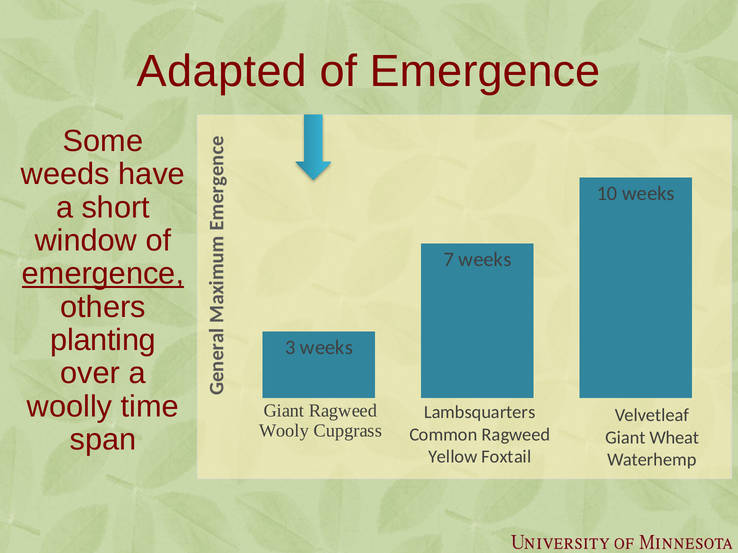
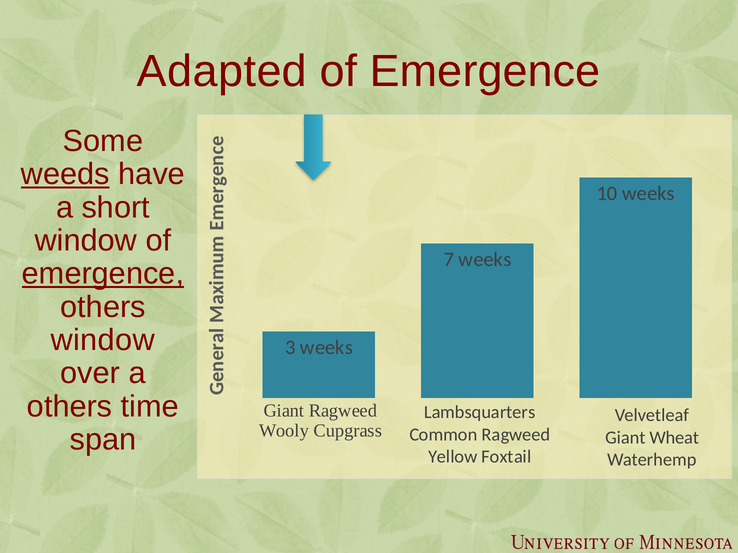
weeds underline: none -> present (65, 174)
planting: planting -> window (103, 340)
woolly: woolly -> others (70, 407)
